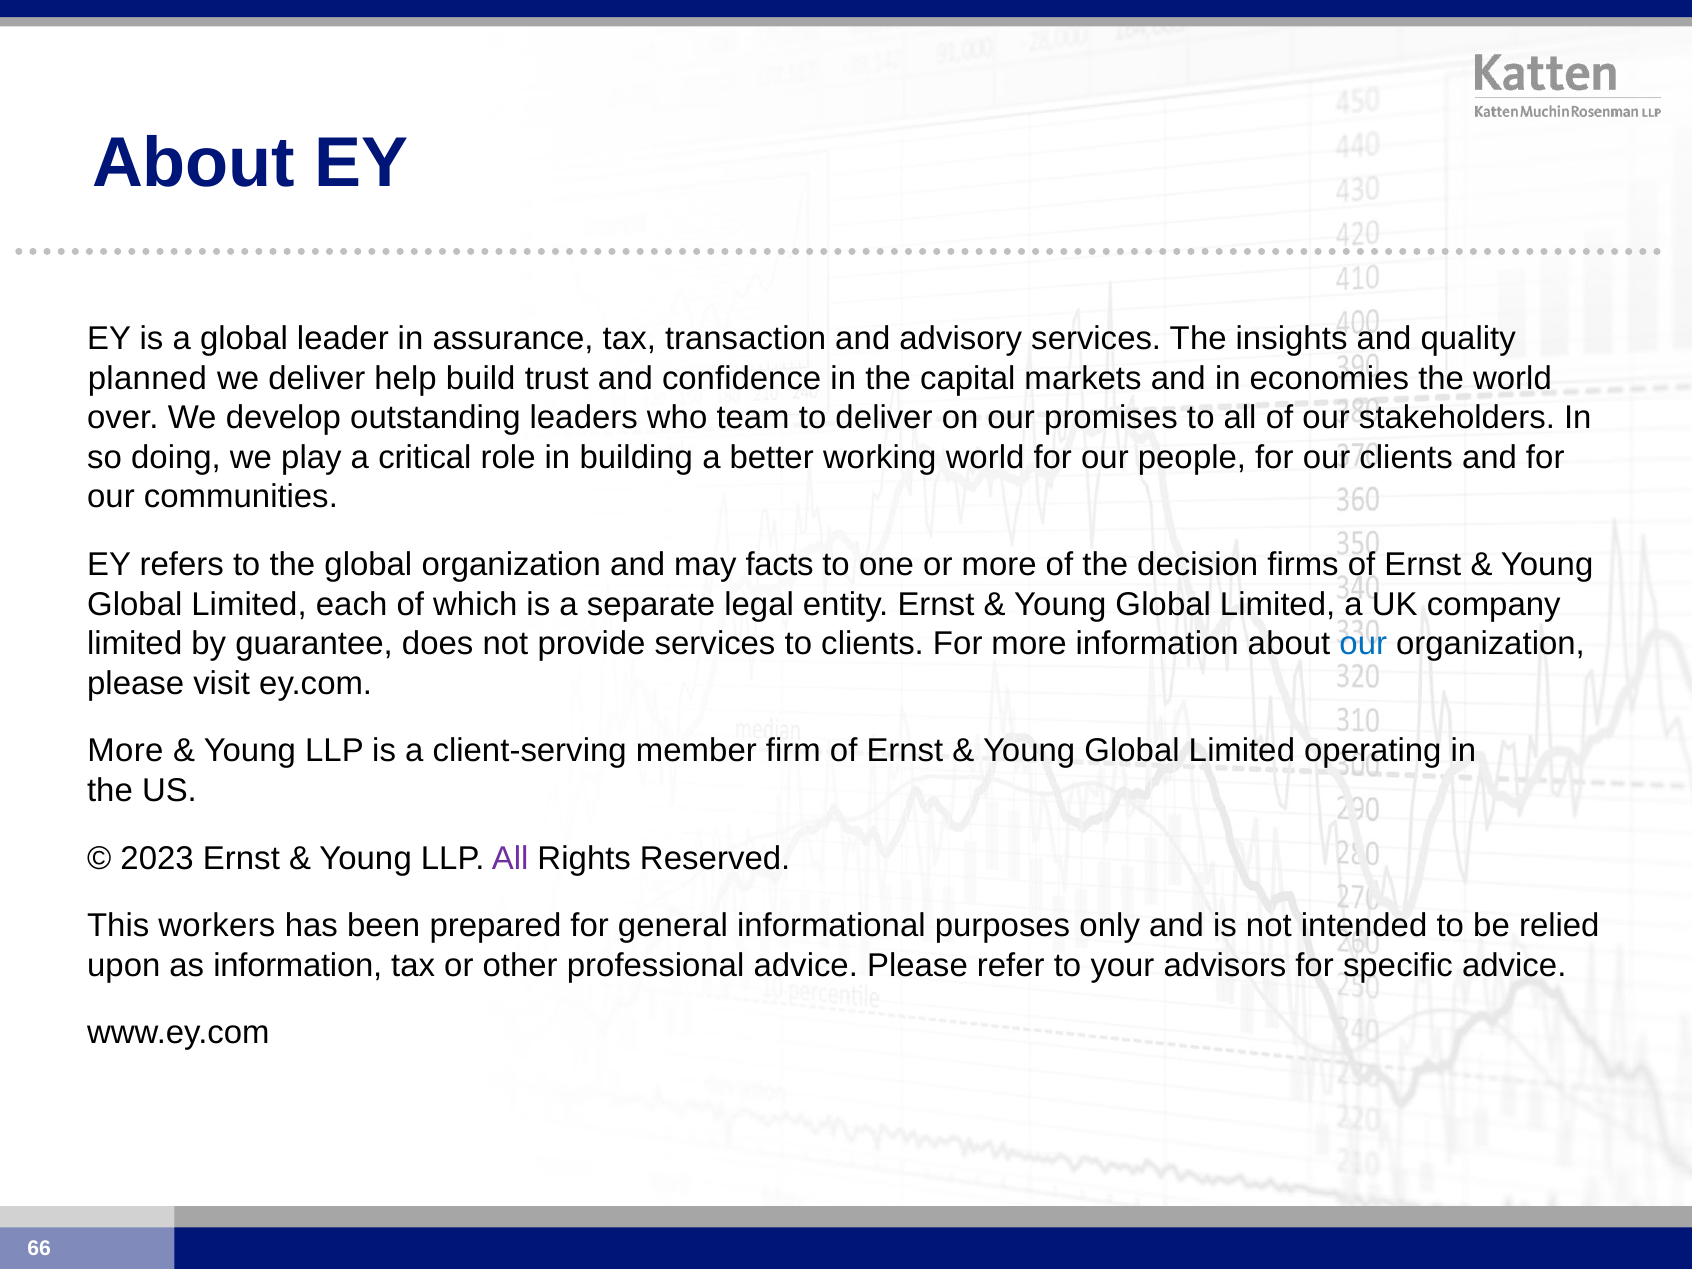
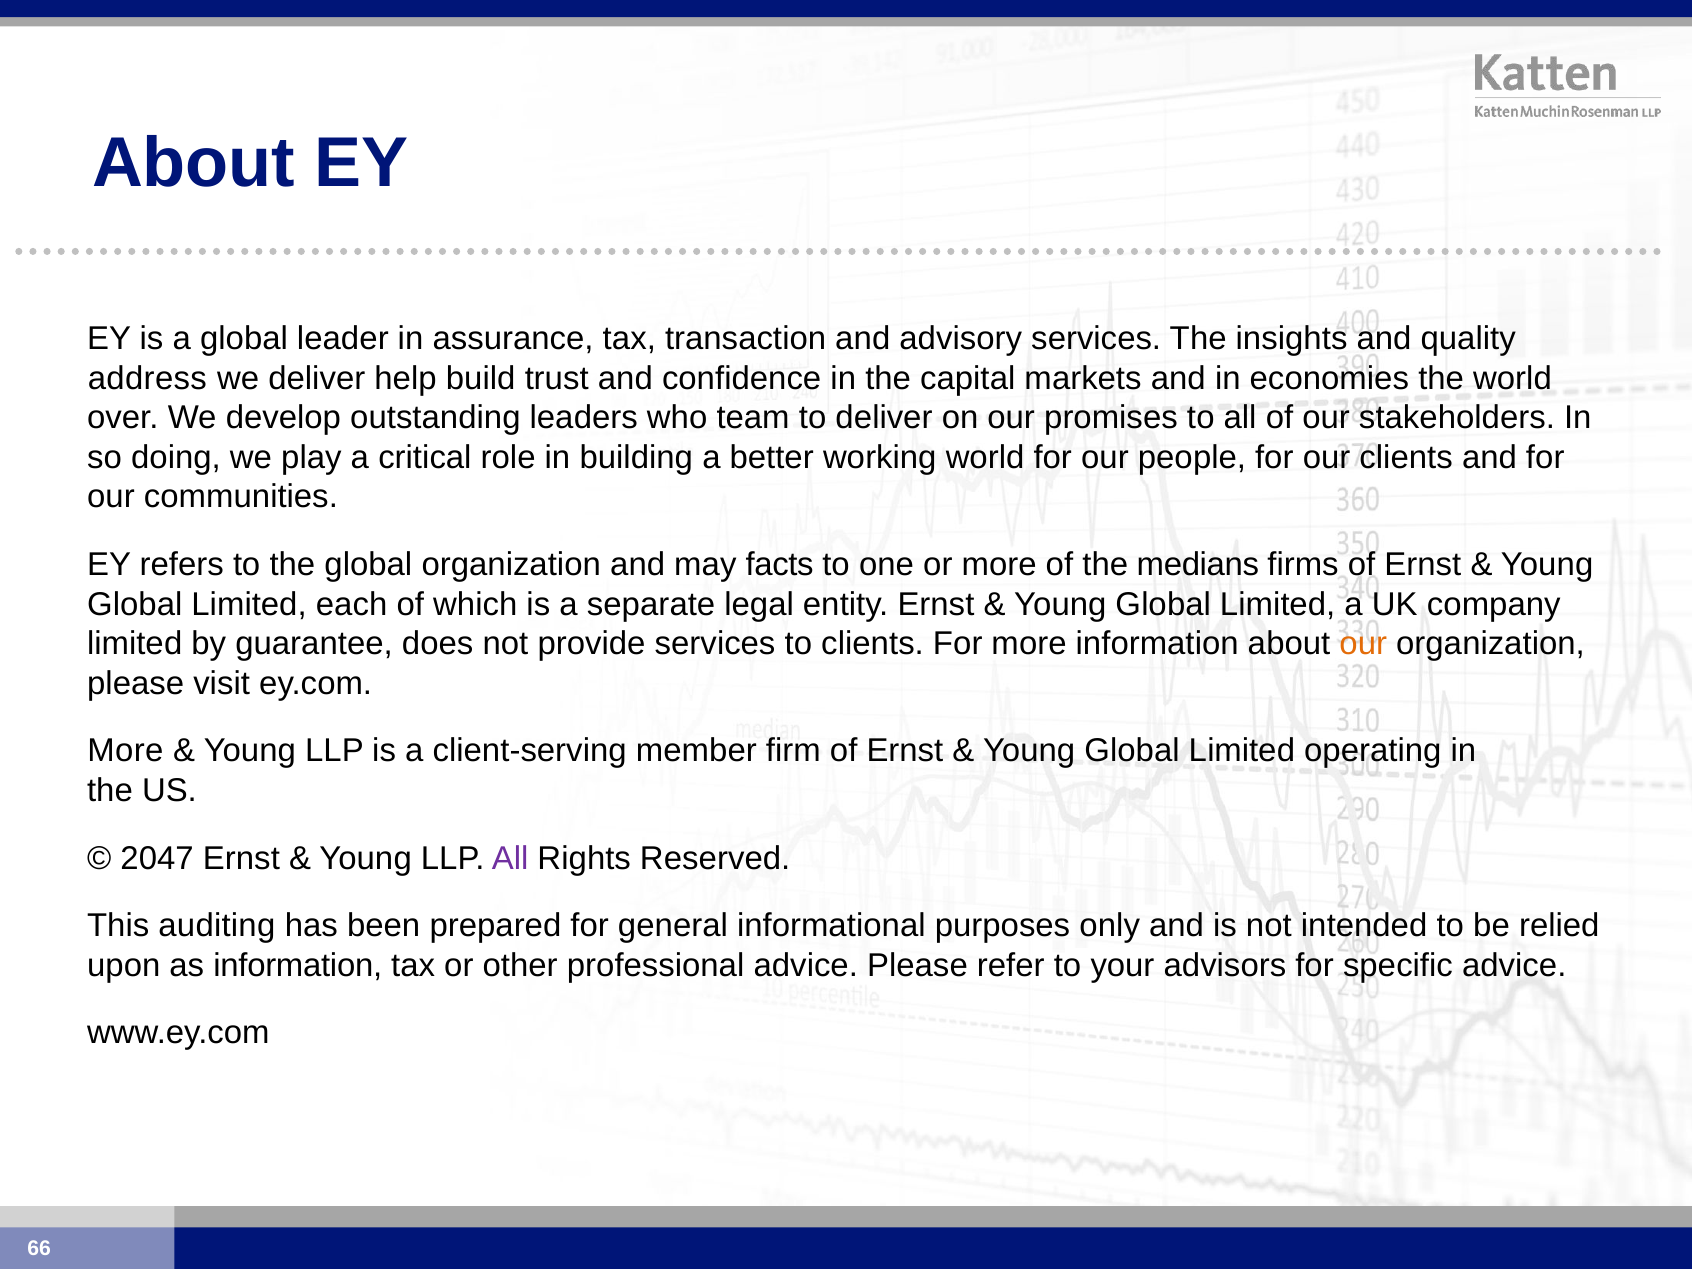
planned: planned -> address (147, 379)
decision: decision -> medians (1198, 565)
our colour: blue -> orange (1363, 644)
2023: 2023 -> 2047 (157, 858)
workers: workers -> auditing (217, 926)
